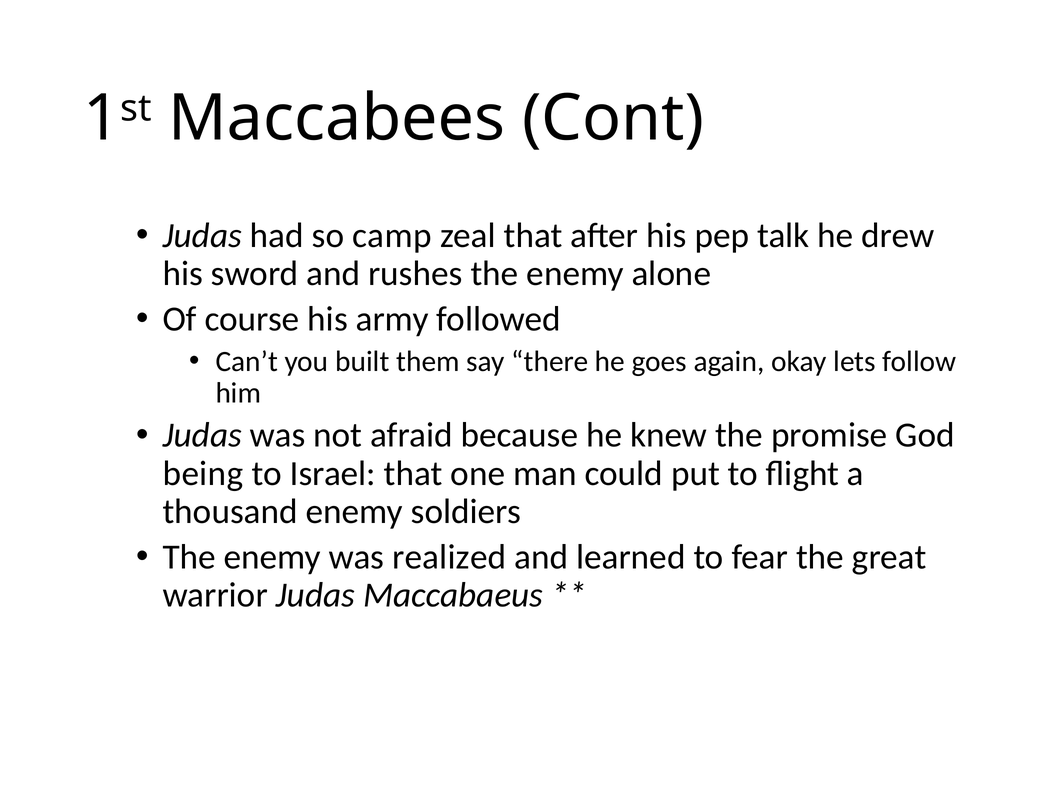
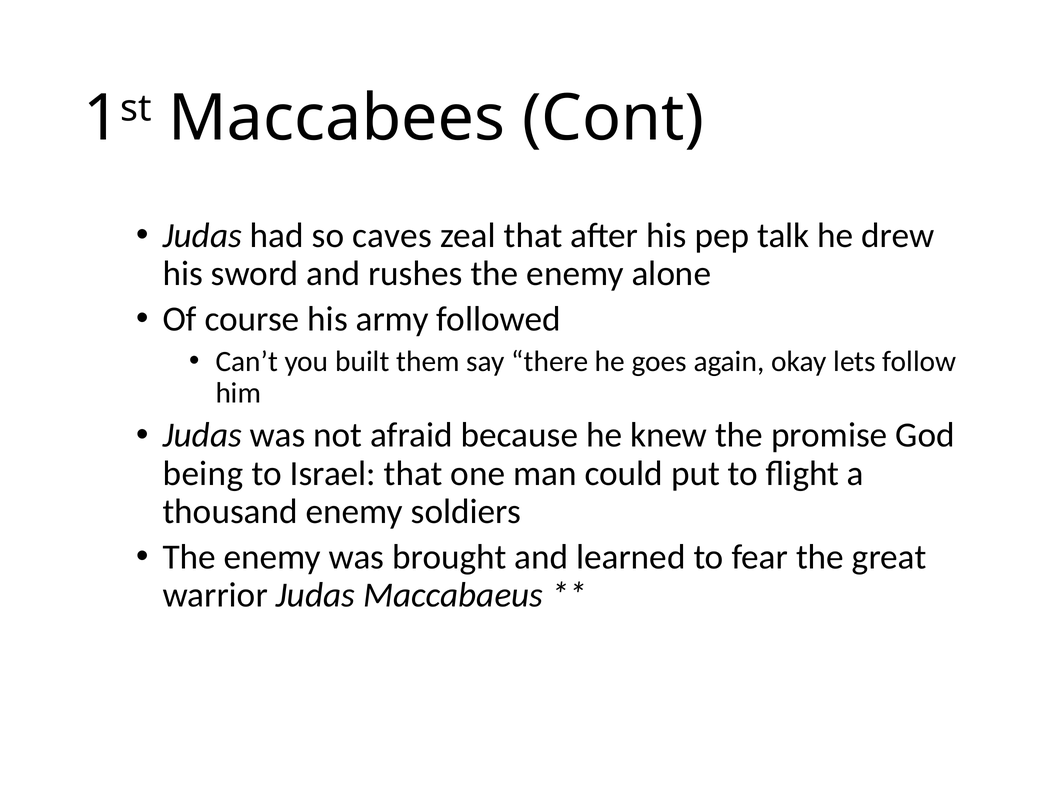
camp: camp -> caves (392, 235)
realized: realized -> brought (449, 557)
